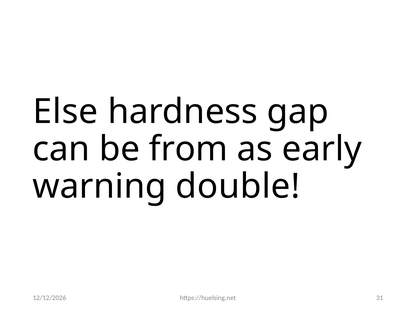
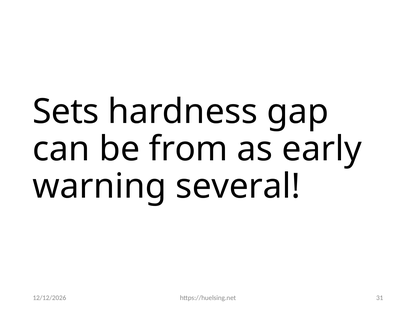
Else: Else -> Sets (66, 112)
double: double -> several (238, 187)
